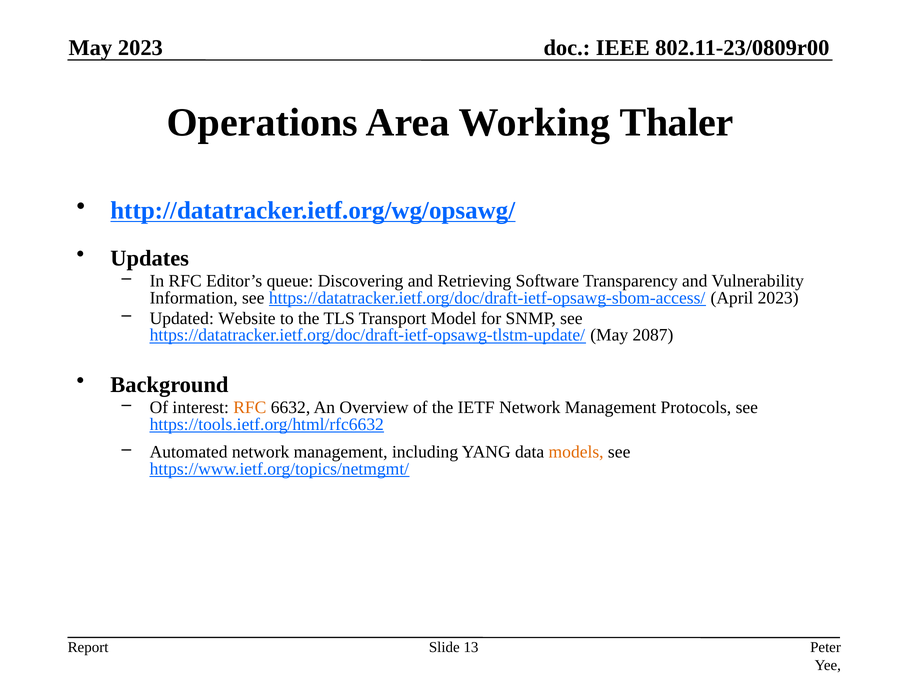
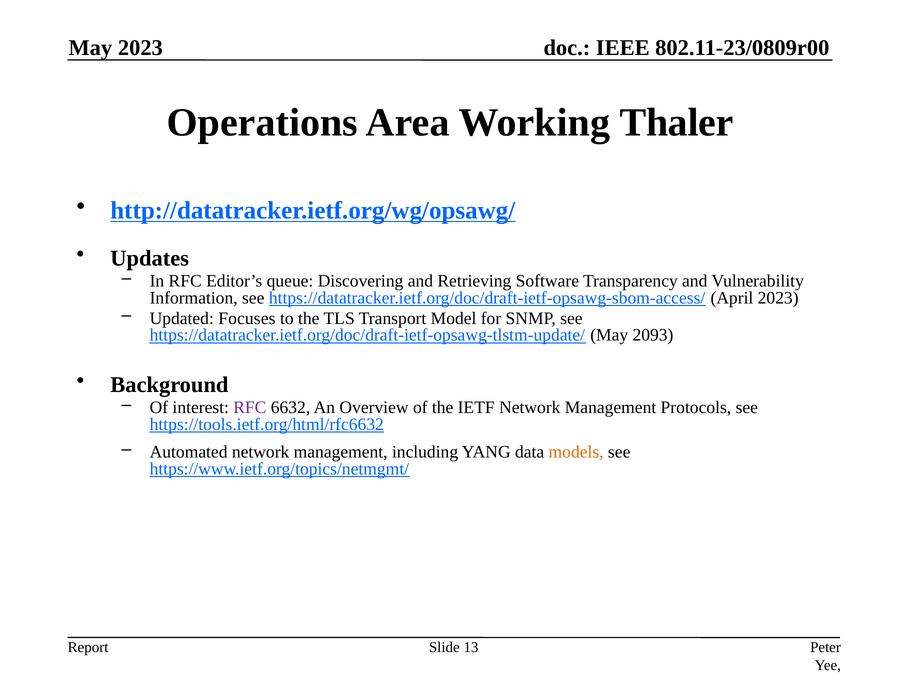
Website: Website -> Focuses (247, 318)
2087: 2087 -> 2093 (653, 335)
RFC colour: orange -> purple (250, 408)
